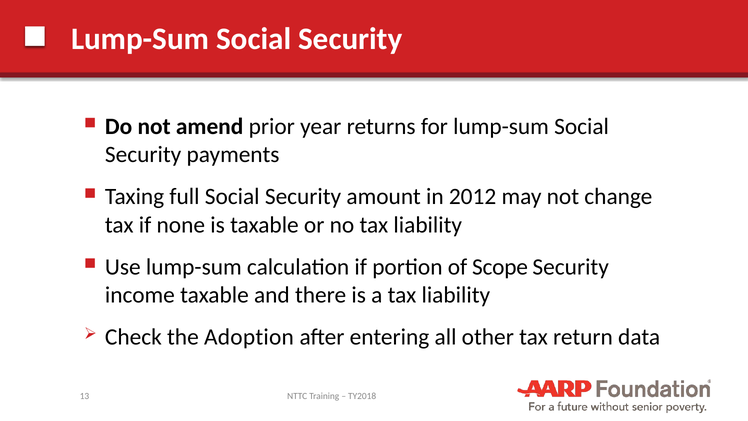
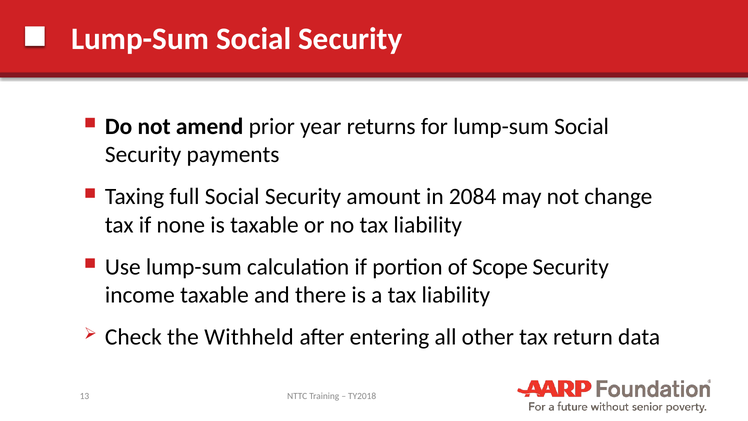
2012: 2012 -> 2084 (473, 197)
Adoption: Adoption -> Withheld (249, 337)
